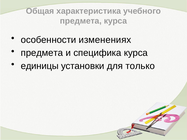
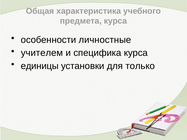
изменениях: изменениях -> личностные (105, 40)
предмета: предмета -> учителем (42, 53)
